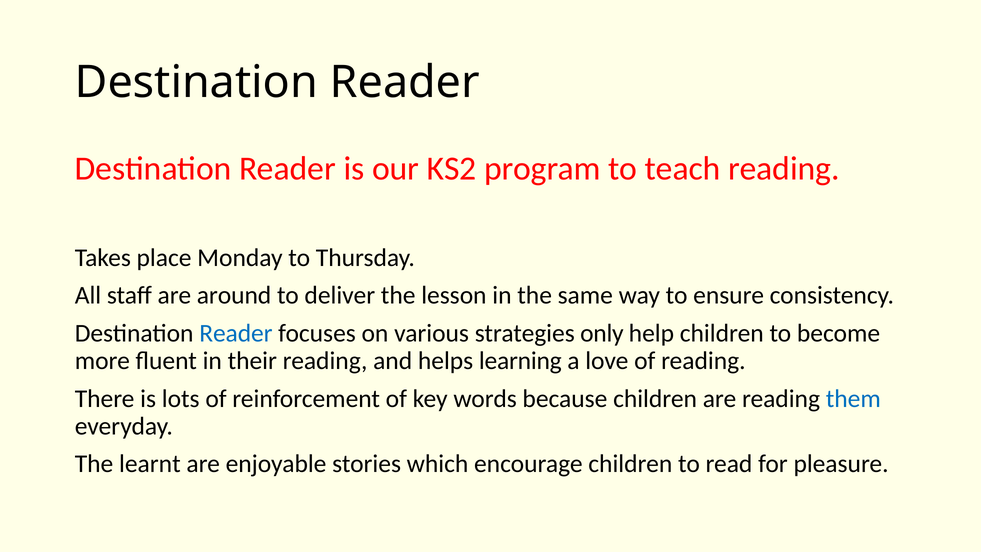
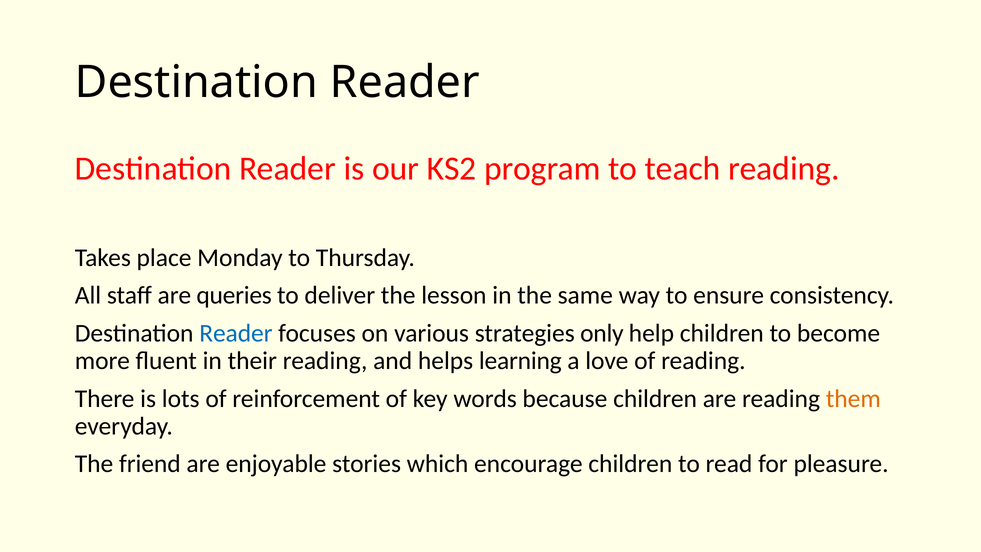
around: around -> queries (234, 295)
them colour: blue -> orange (853, 398)
learnt: learnt -> friend (150, 464)
